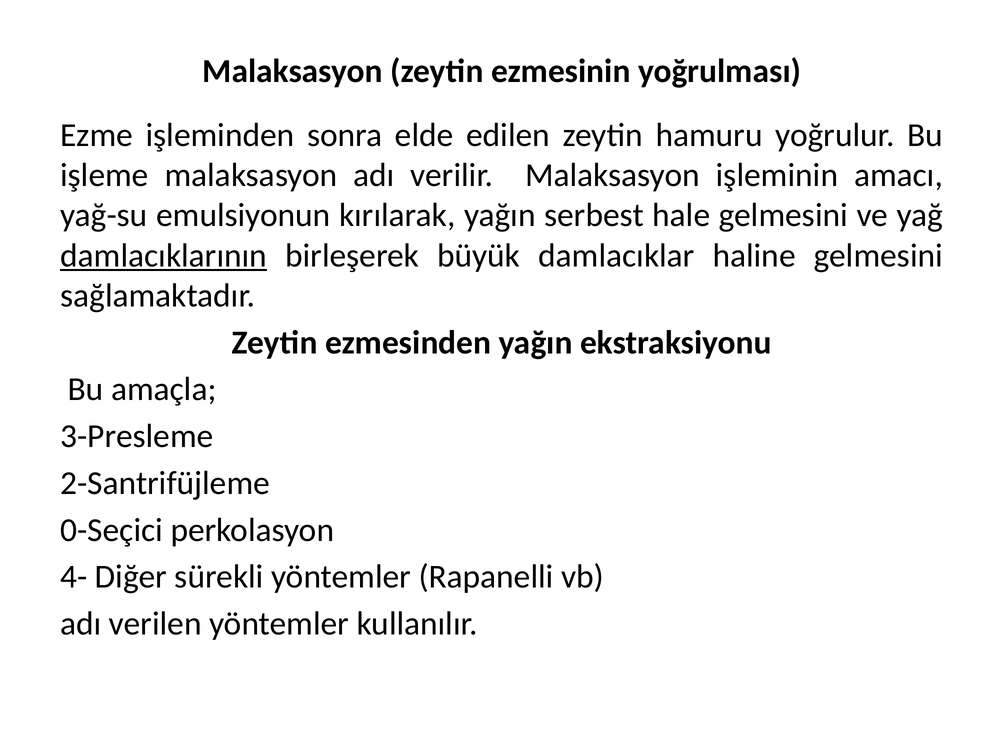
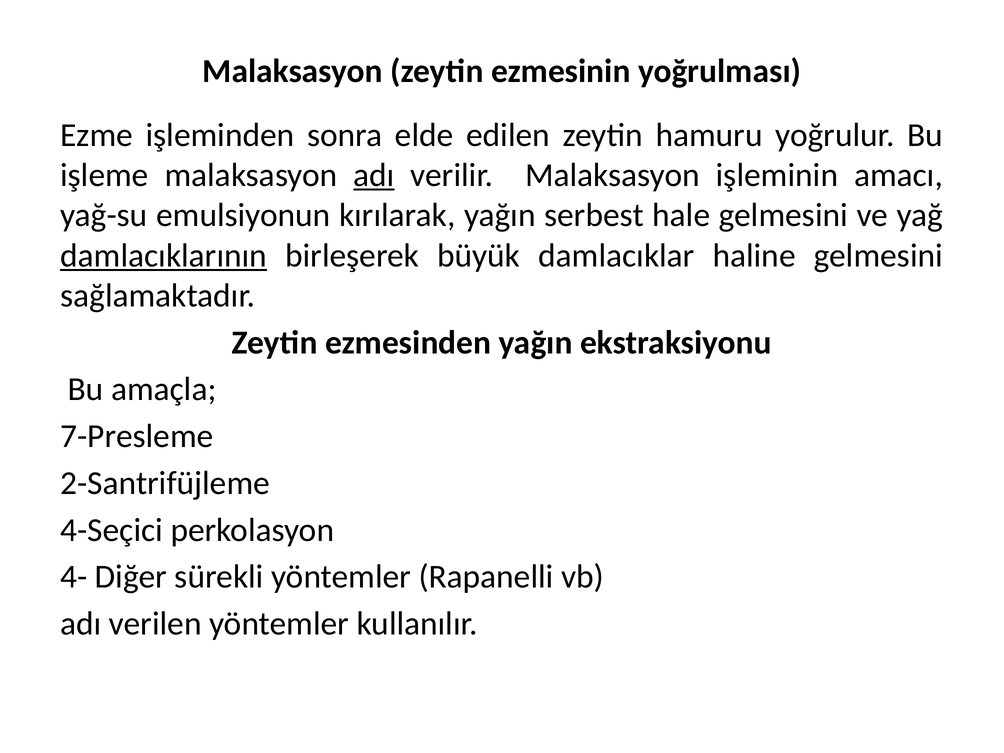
adı underline: none -> present (374, 175)
3-Presleme: 3-Presleme -> 7-Presleme (137, 436)
0-Seçici: 0-Seçici -> 4-Seçici (112, 530)
